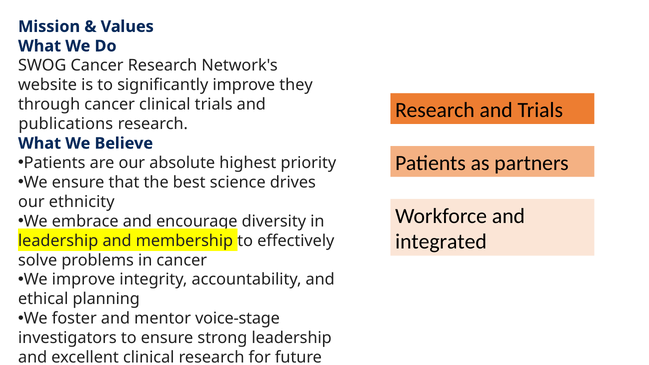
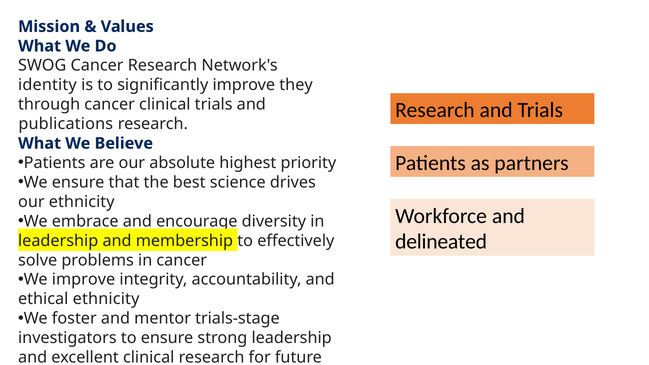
website: website -> identity (47, 85)
integrated: integrated -> delineated (441, 242)
ethical planning: planning -> ethnicity (106, 299)
voice-stage: voice-stage -> trials-stage (237, 319)
